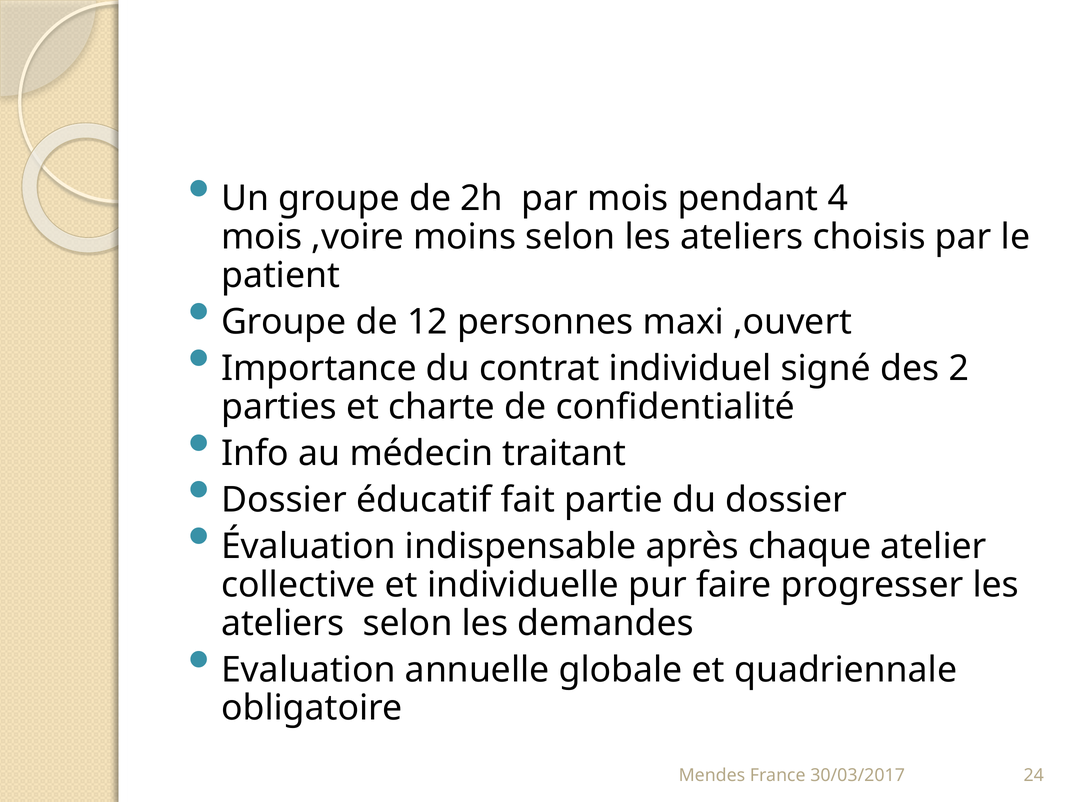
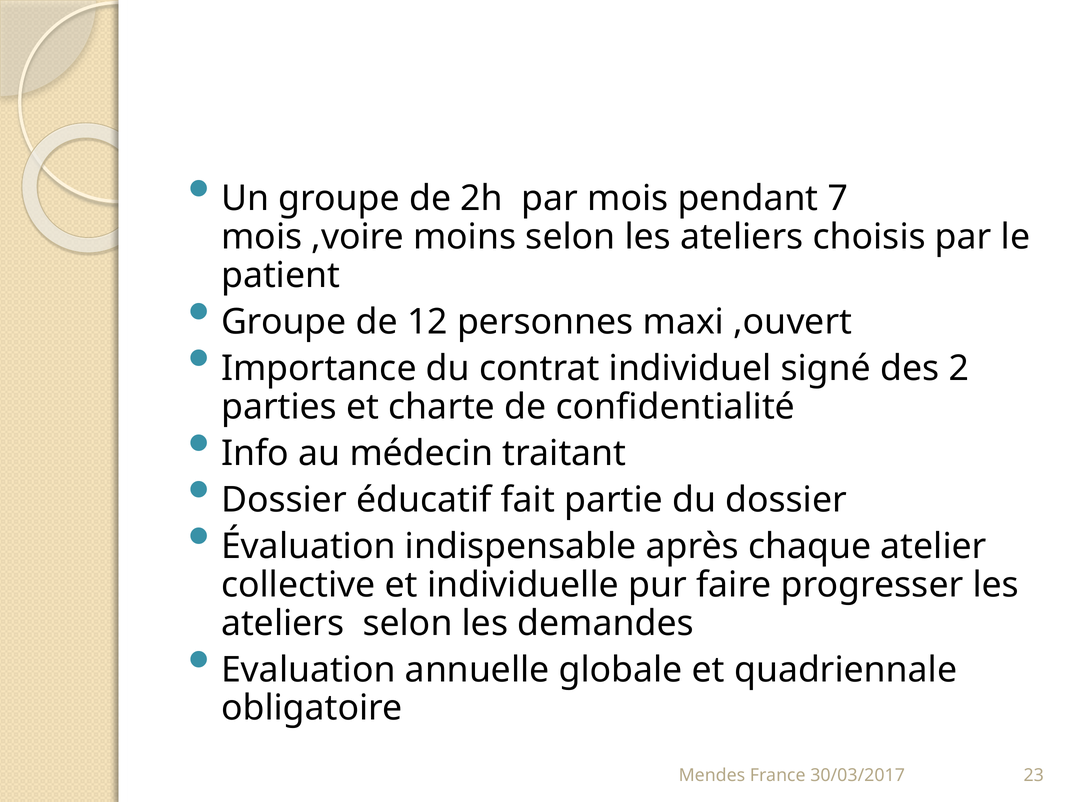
4: 4 -> 7 (838, 198)
24: 24 -> 23 (1034, 775)
